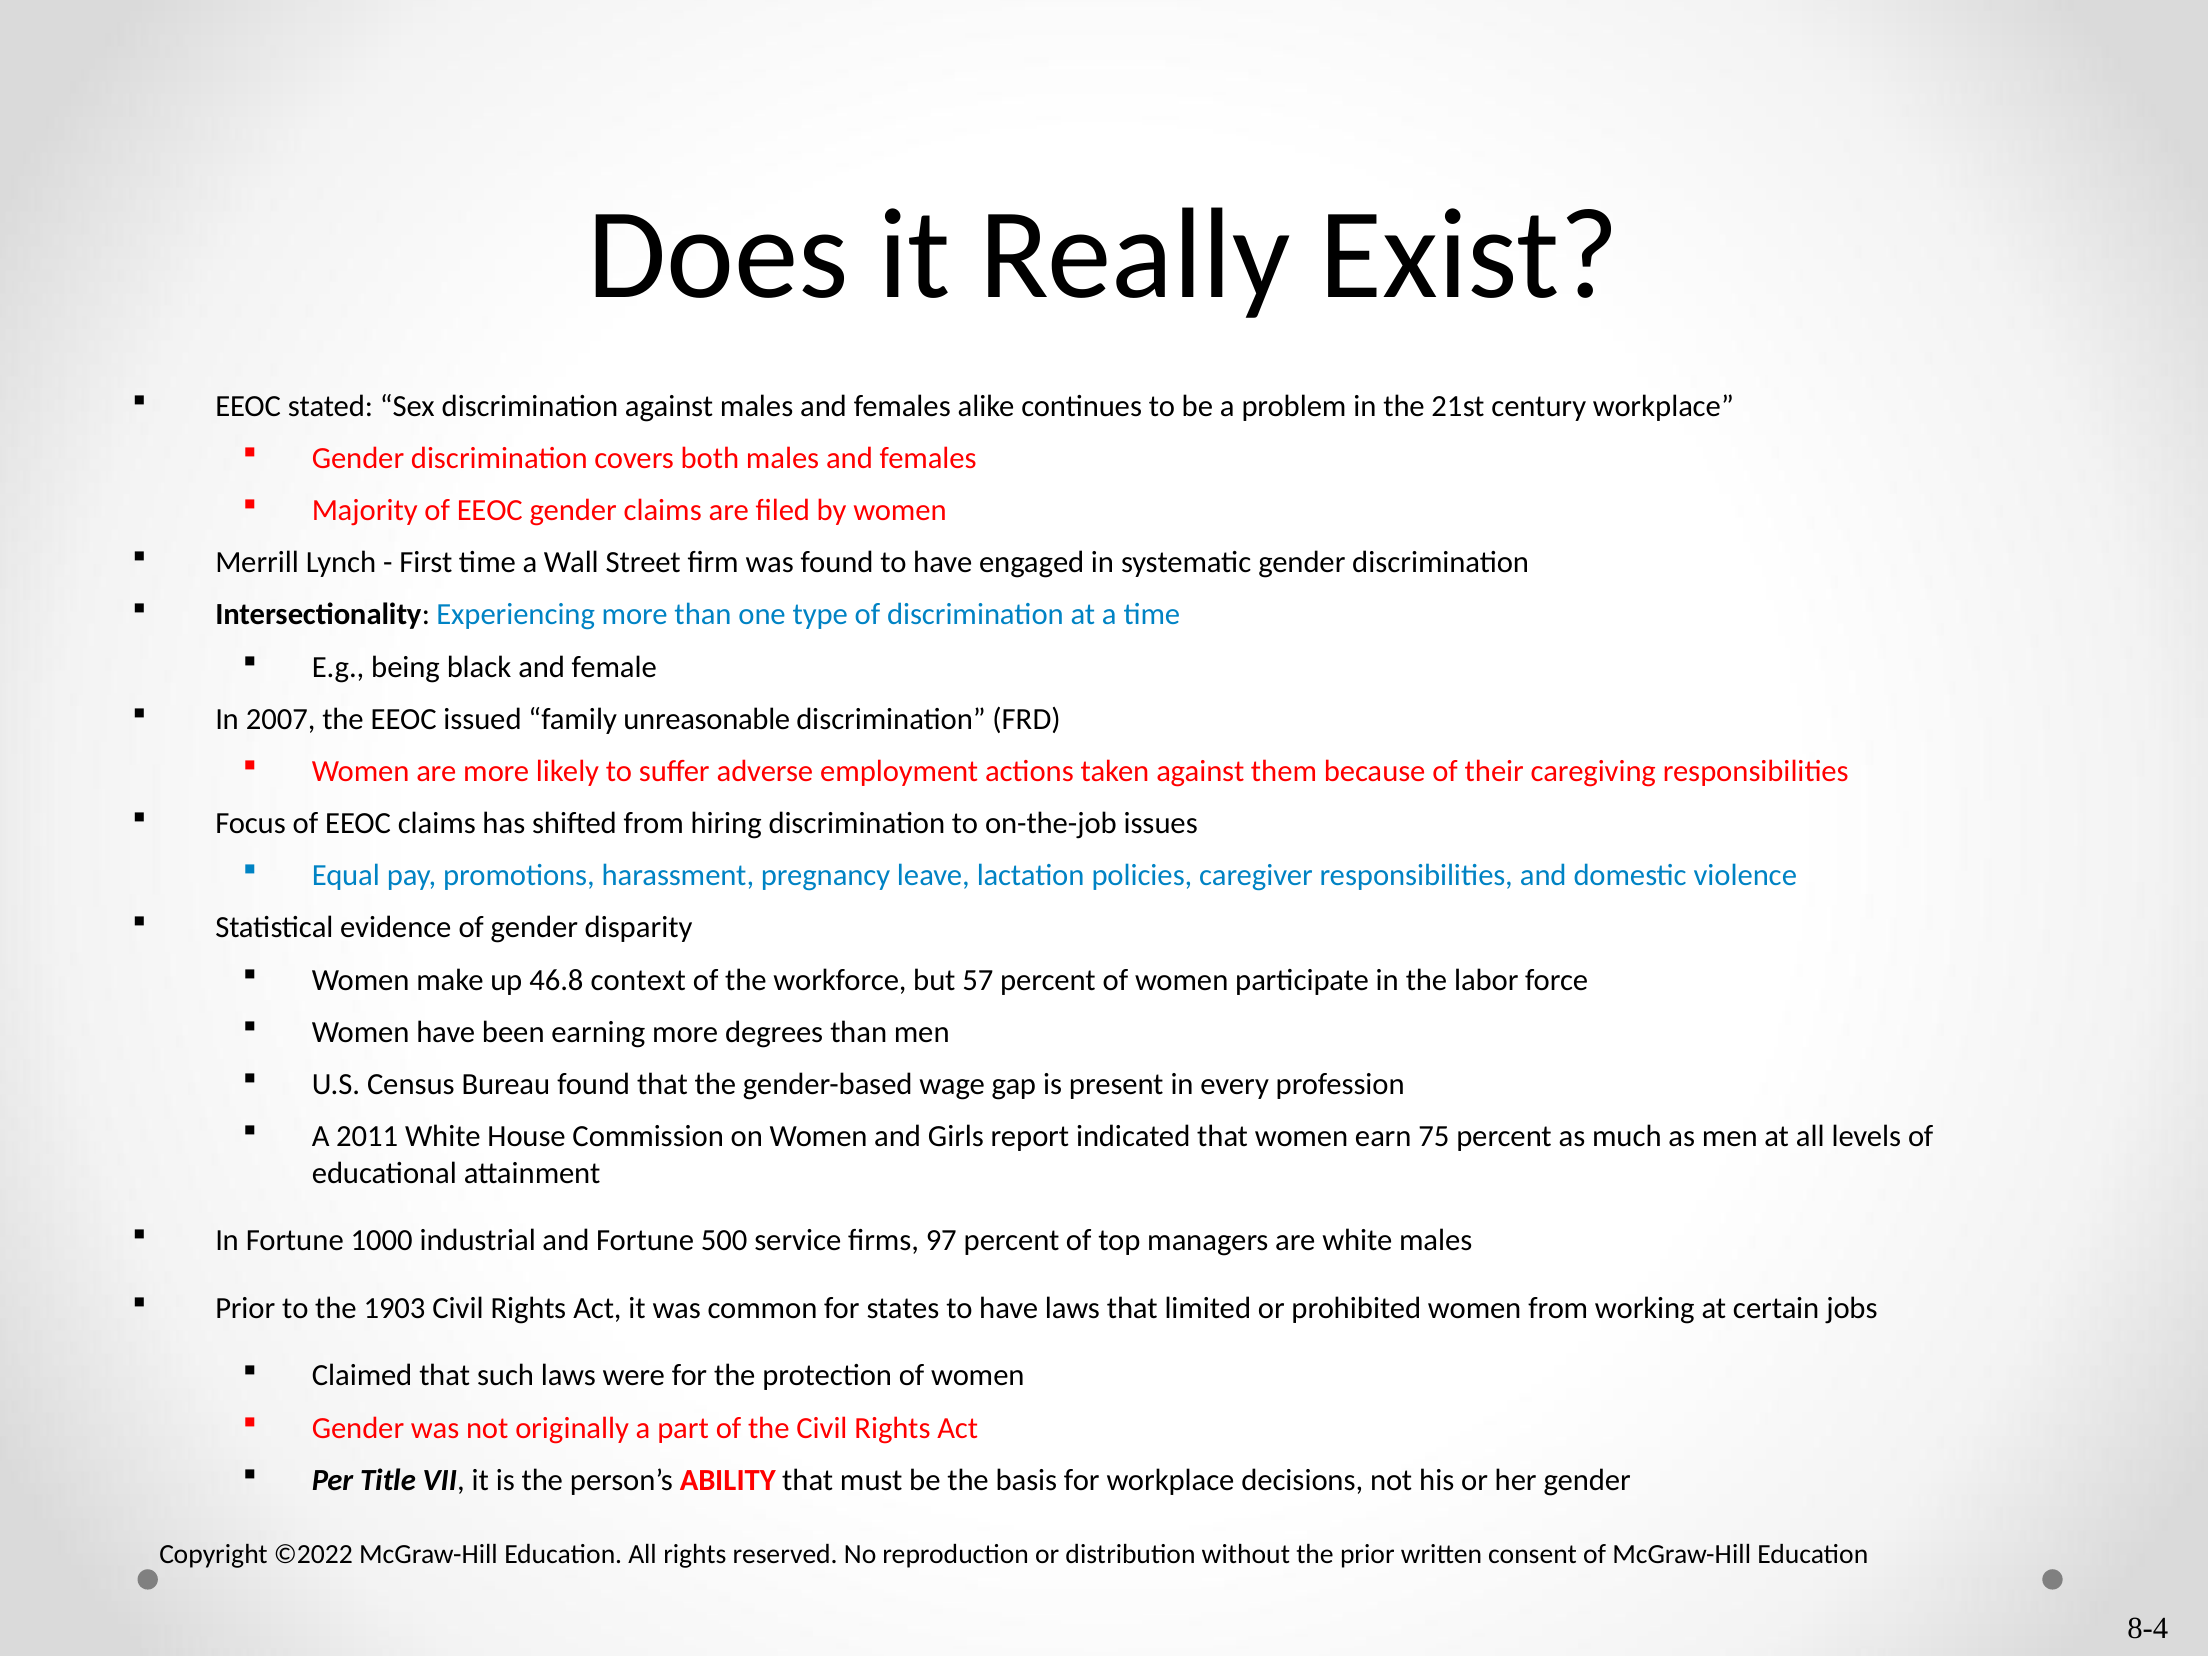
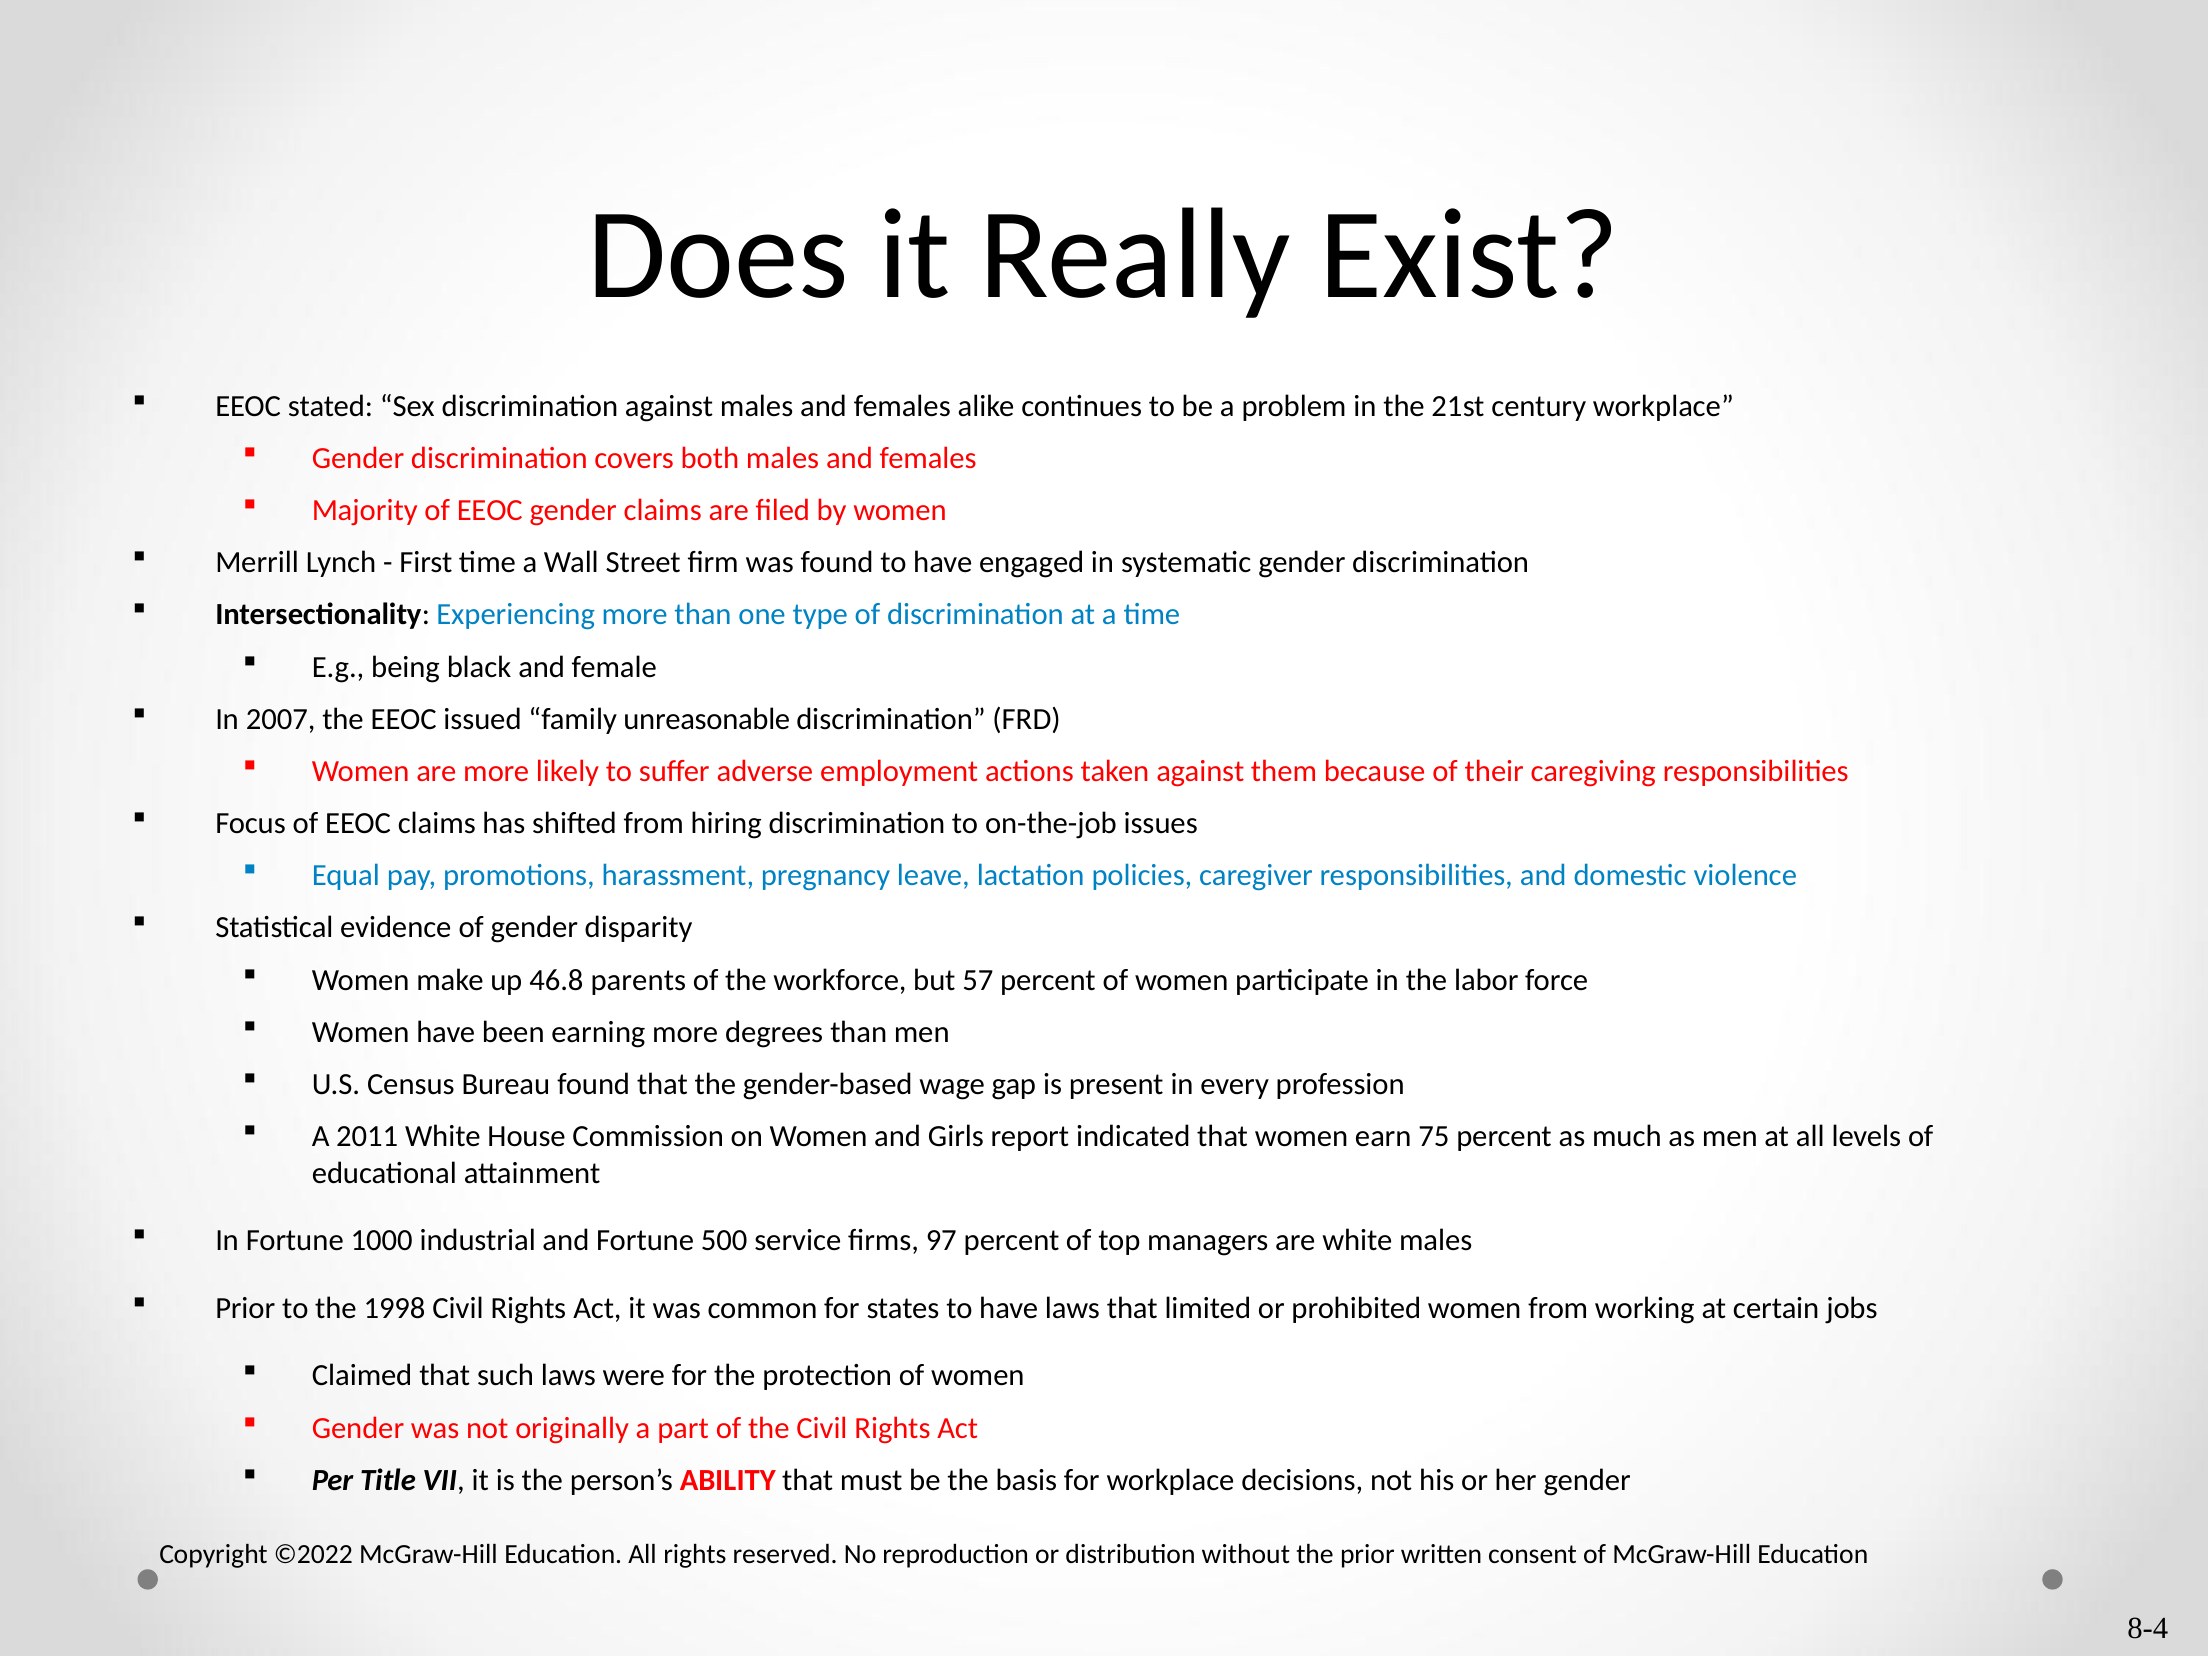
context: context -> parents (638, 980)
1903: 1903 -> 1998 (395, 1308)
